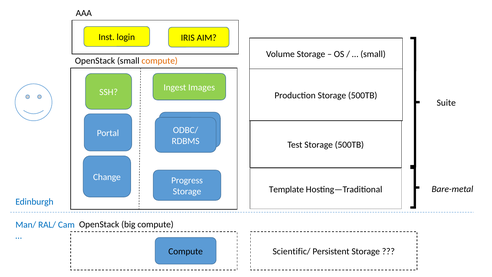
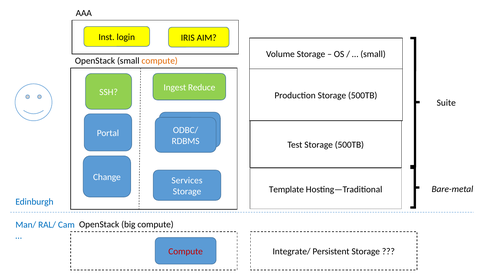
Images: Images -> Reduce (202, 87)
Progress: Progress -> Services (187, 180)
Compute colour: black -> red (186, 251)
Scientific/: Scientific/ -> Integrate/ (292, 251)
